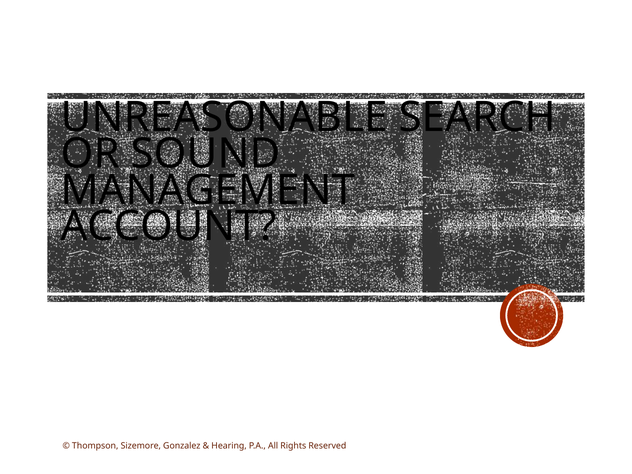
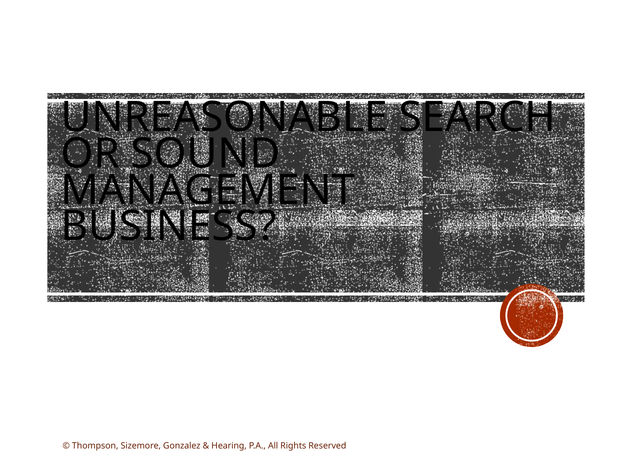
ACCOUNT: ACCOUNT -> BUSINESS (169, 227)
